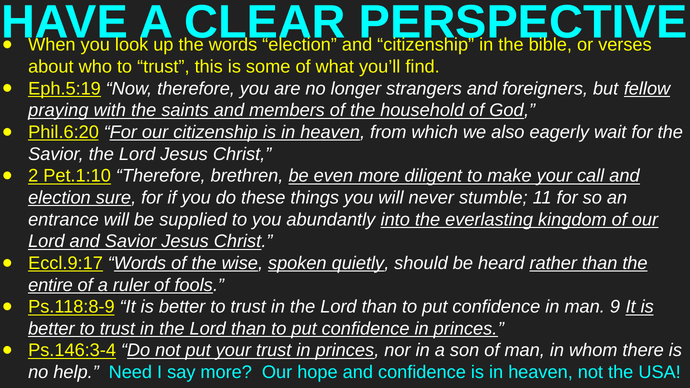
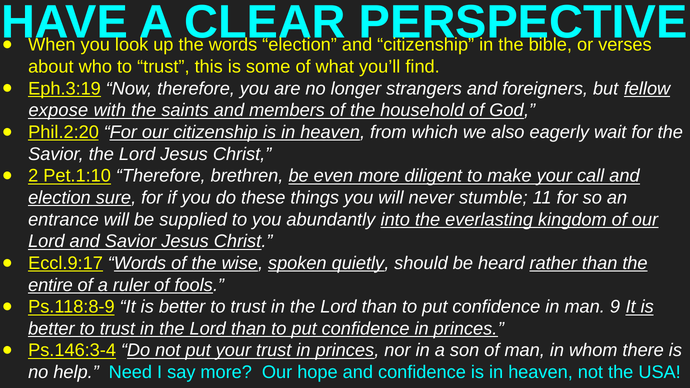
Eph.5:19: Eph.5:19 -> Eph.3:19 (65, 89)
praying: praying -> expose (58, 110)
Phil.6:20: Phil.6:20 -> Phil.2:20 (64, 132)
